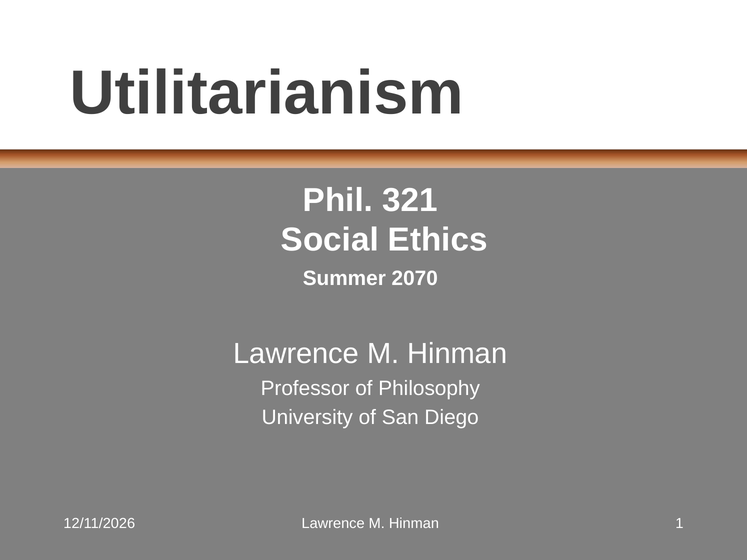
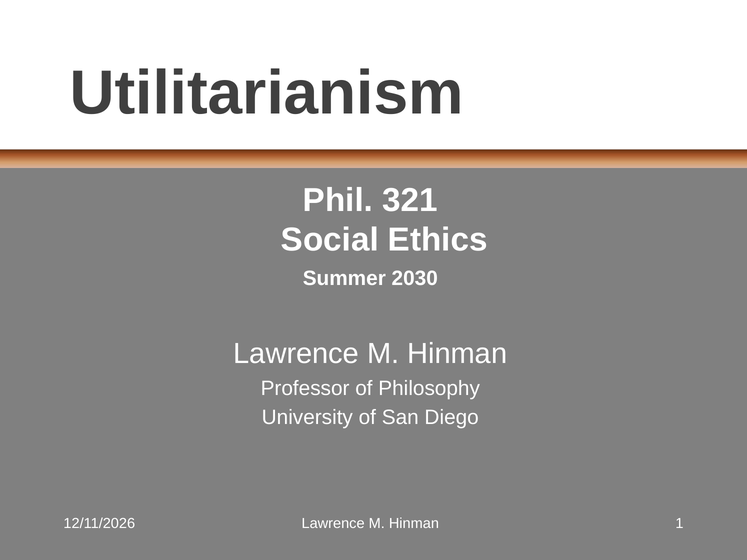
2070: 2070 -> 2030 (415, 278)
